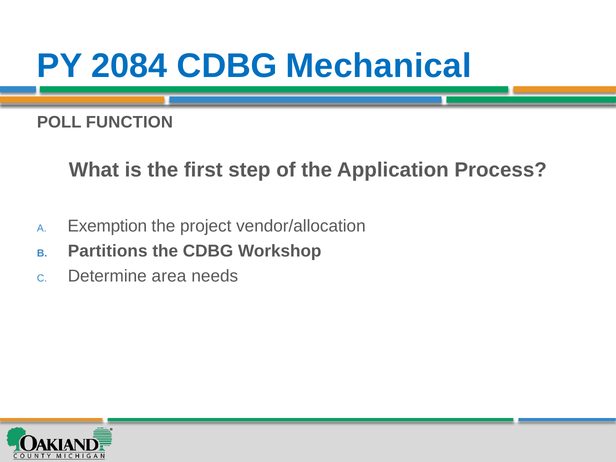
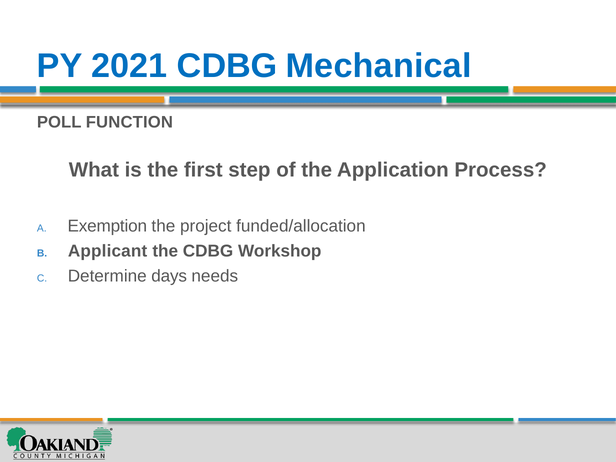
2084: 2084 -> 2021 (129, 66)
vendor/allocation: vendor/allocation -> funded/allocation (301, 226)
Partitions: Partitions -> Applicant (108, 251)
area: area -> days (169, 276)
